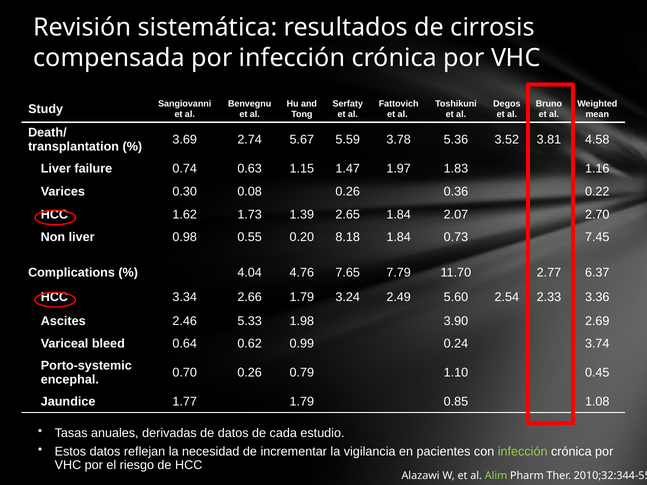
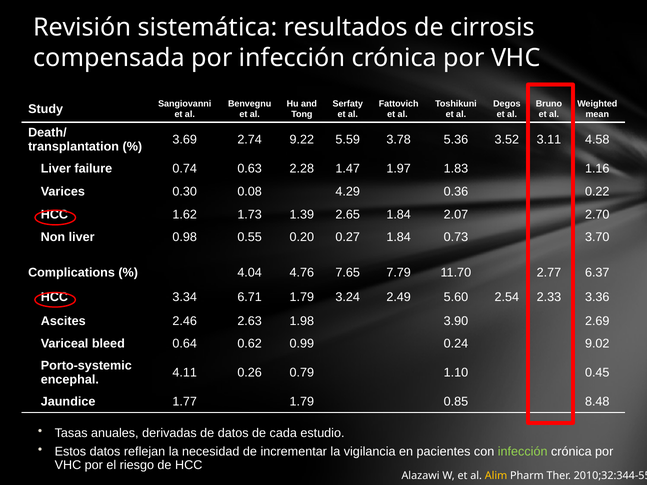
5.67: 5.67 -> 9.22 (302, 140)
3.81: 3.81 -> 3.11 (549, 140)
1.15: 1.15 -> 2.28 (302, 169)
0.08 0.26: 0.26 -> 4.29 (348, 192)
8.18: 8.18 -> 0.27 (348, 237)
7.45: 7.45 -> 3.70 (597, 237)
2.66: 2.66 -> 6.71 (250, 297)
5.33: 5.33 -> 2.63 (250, 321)
3.74: 3.74 -> 9.02 (597, 344)
0.70: 0.70 -> 4.11 (185, 373)
1.08: 1.08 -> 8.48 (597, 402)
Alim colour: light green -> yellow (496, 476)
